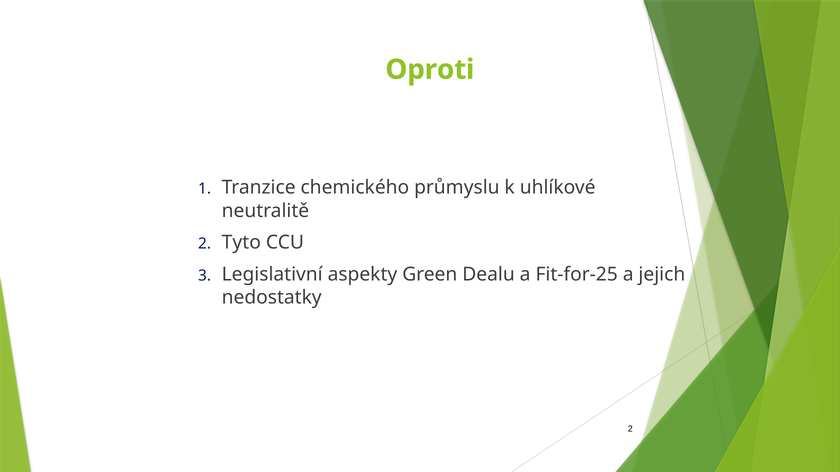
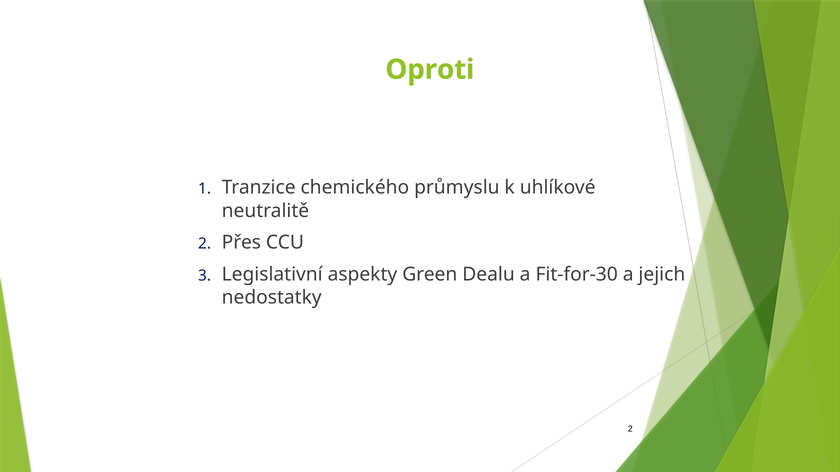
Tyto: Tyto -> Přes (241, 243)
Fit-for-25: Fit-for-25 -> Fit-for-30 (577, 275)
